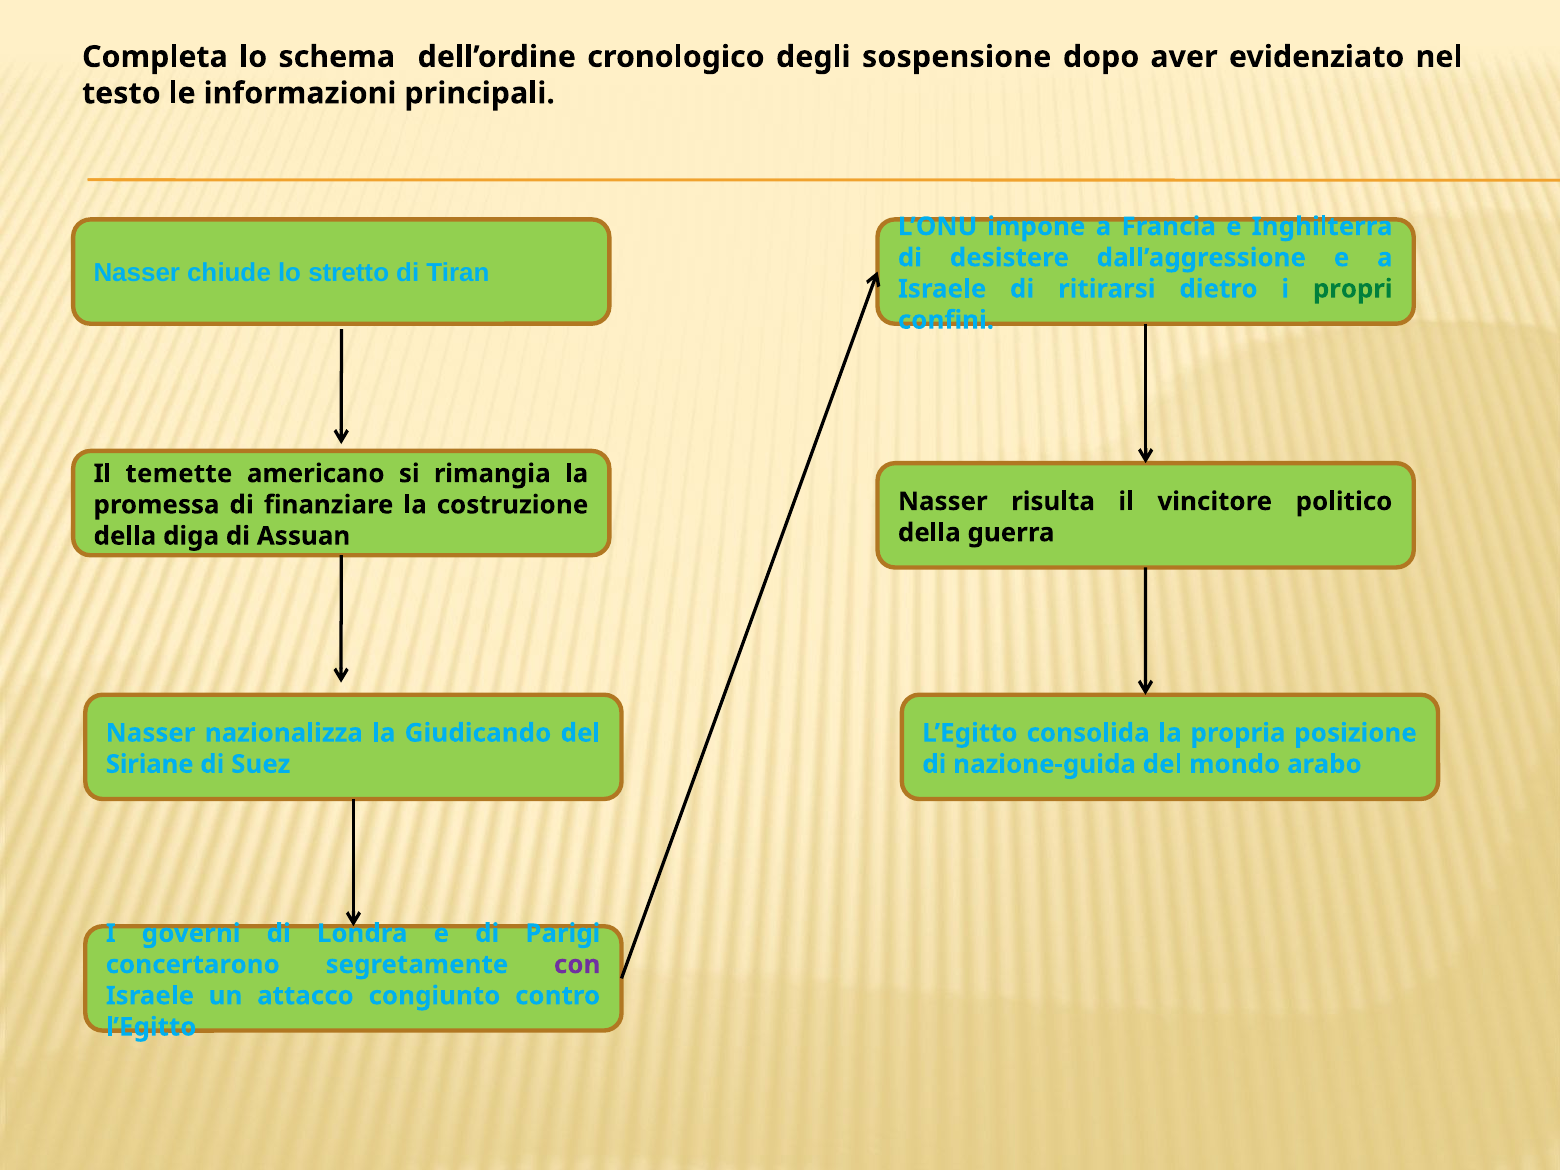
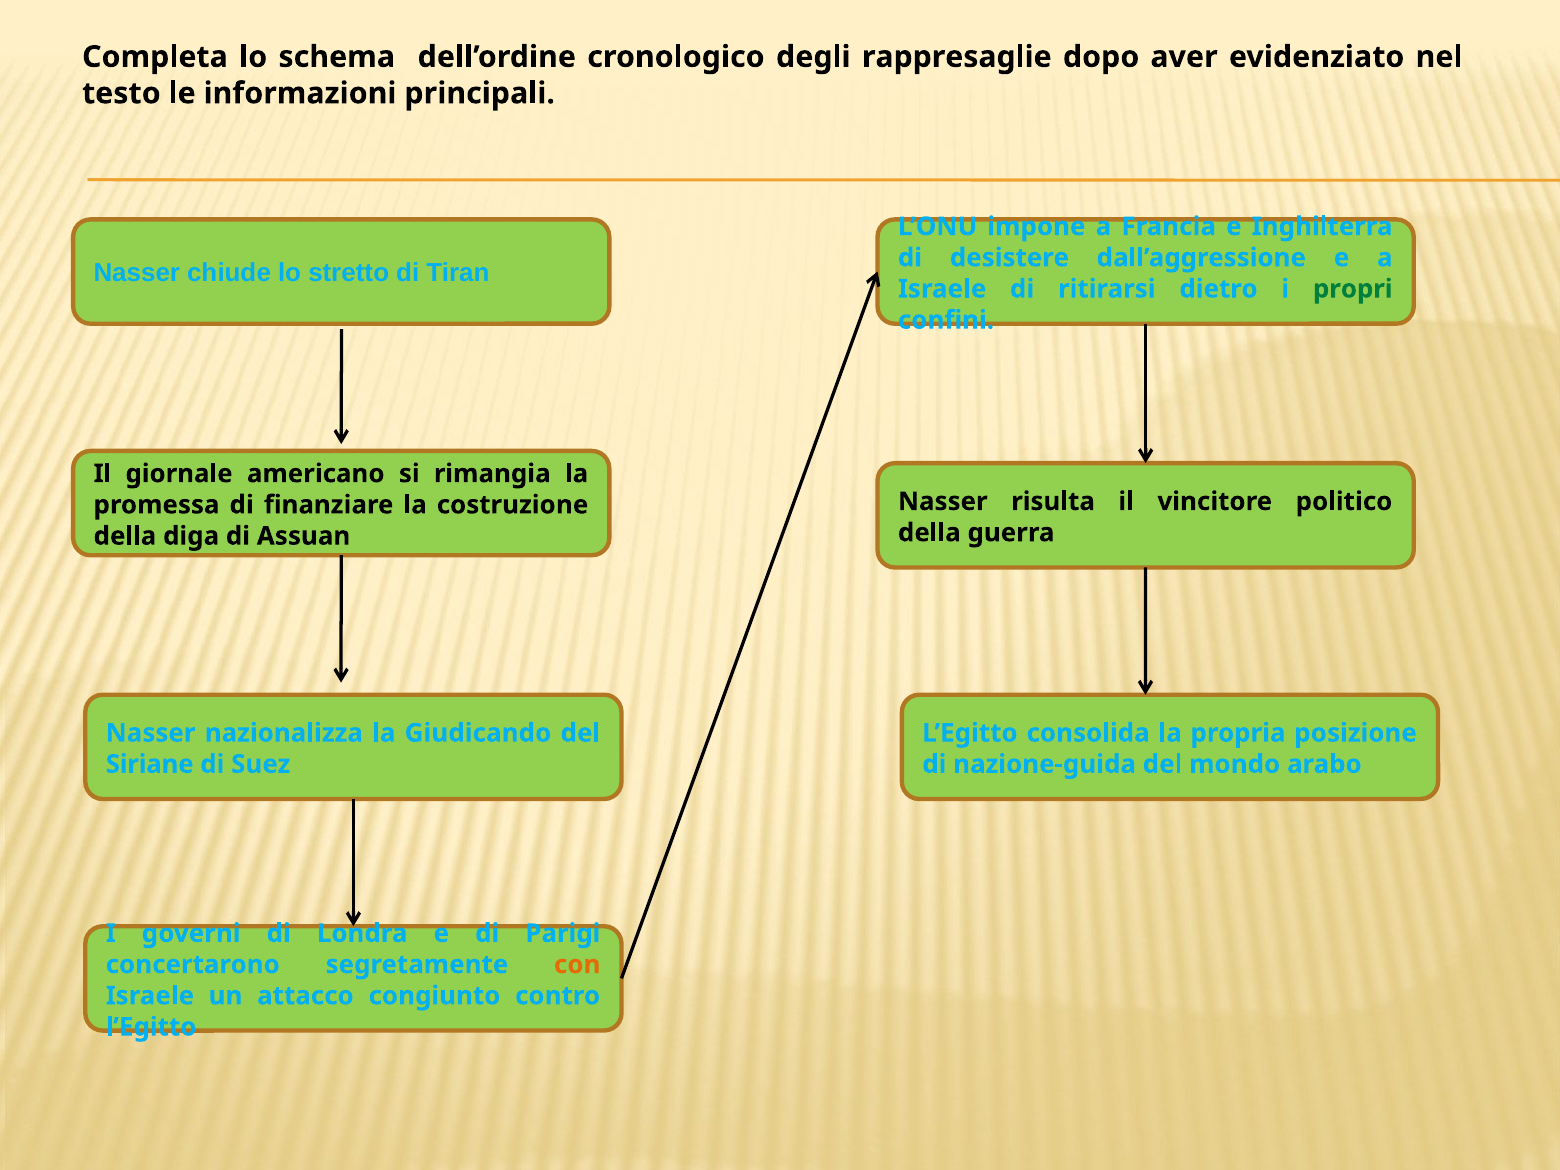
sospensione: sospensione -> rappresaglie (957, 57)
temette: temette -> giornale (179, 474)
con colour: purple -> orange (577, 965)
